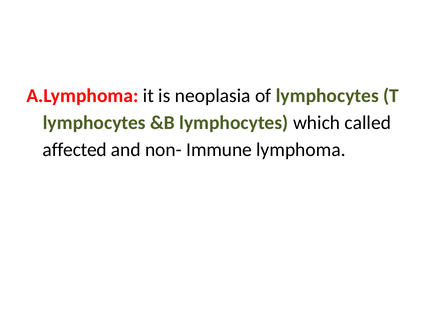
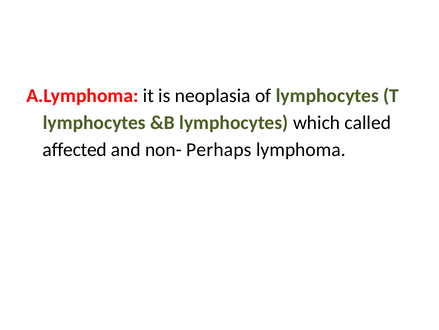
Immune: Immune -> Perhaps (219, 149)
